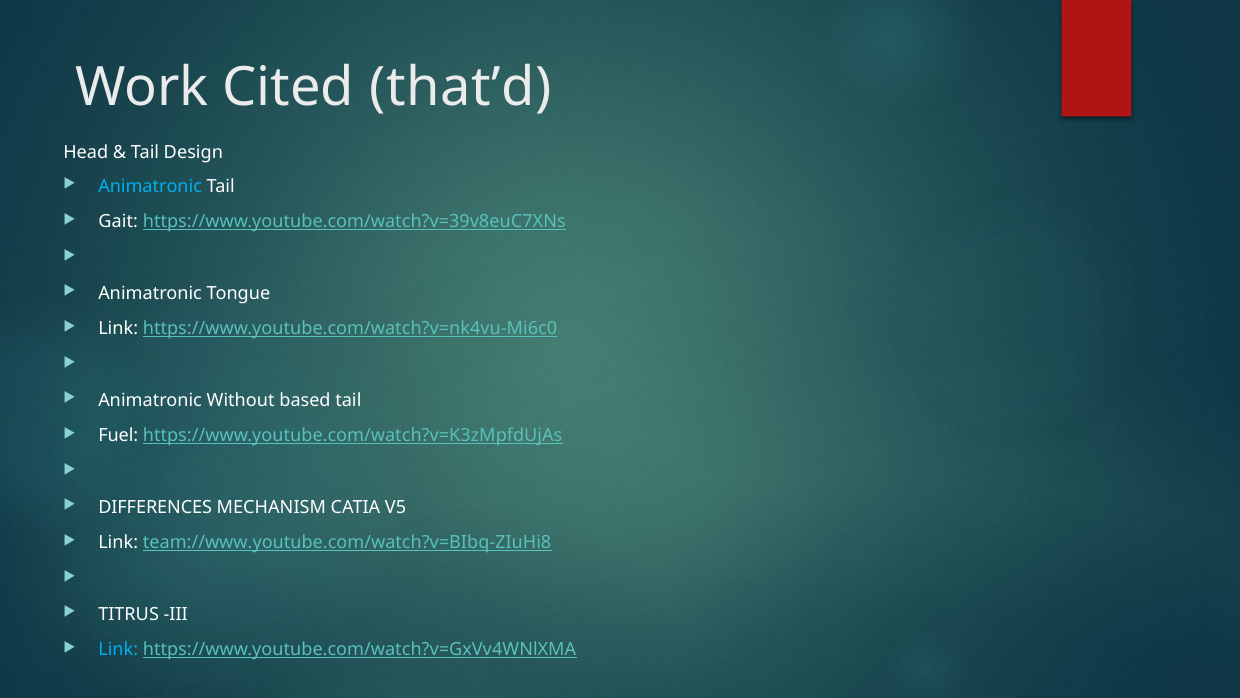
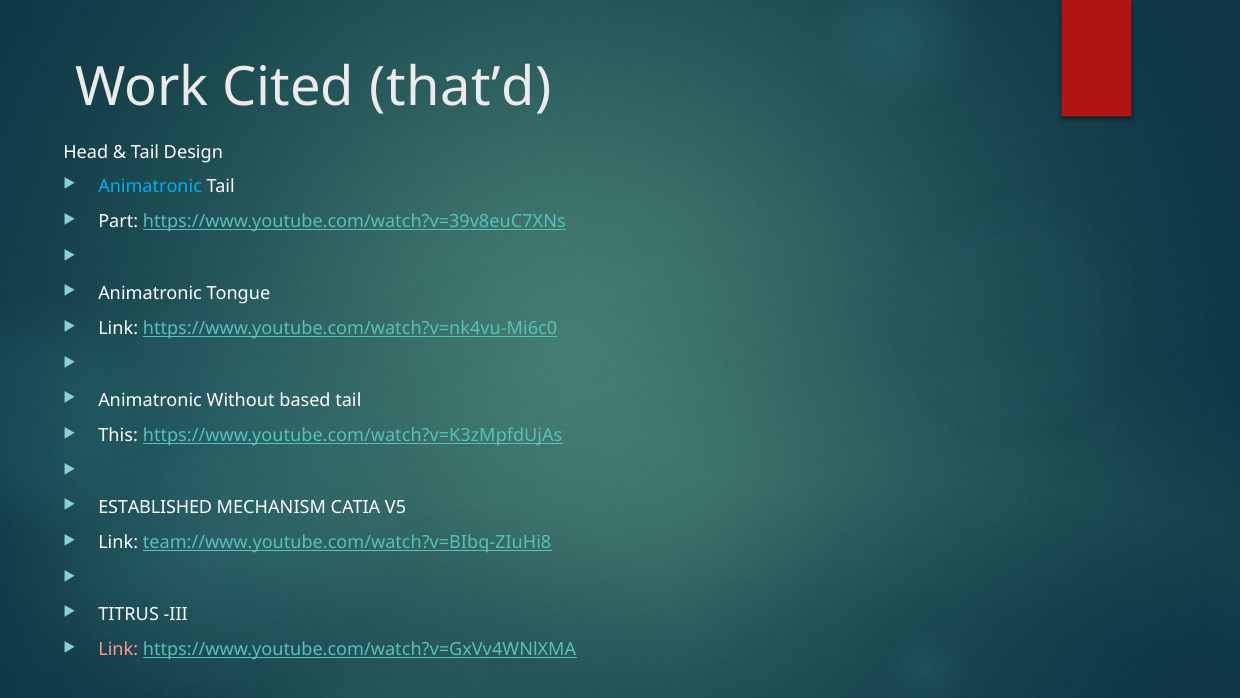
Gait: Gait -> Part (118, 221)
Fuel: Fuel -> This (118, 435)
DIFFERENCES: DIFFERENCES -> ESTABLISHED (155, 507)
Link colour: light blue -> pink (118, 649)
